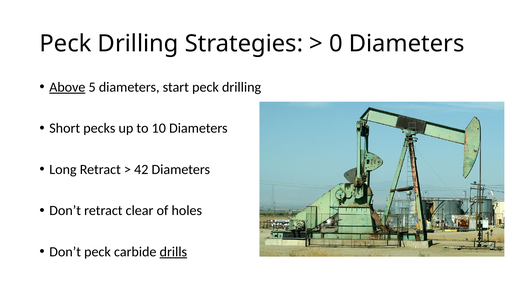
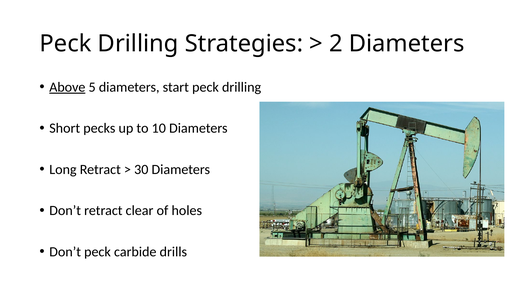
0: 0 -> 2 (336, 44)
42: 42 -> 30 (141, 169)
drills underline: present -> none (173, 252)
